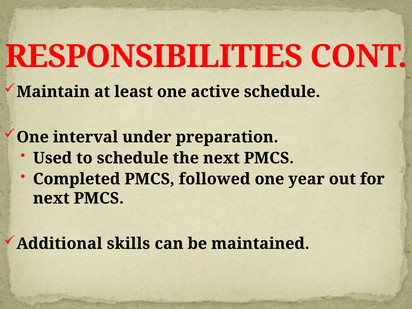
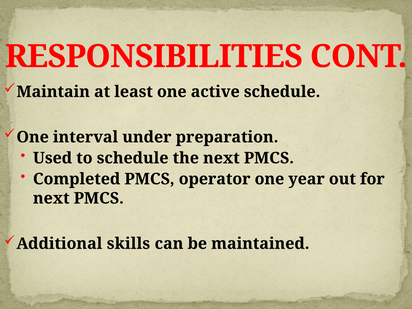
followed: followed -> operator (215, 179)
